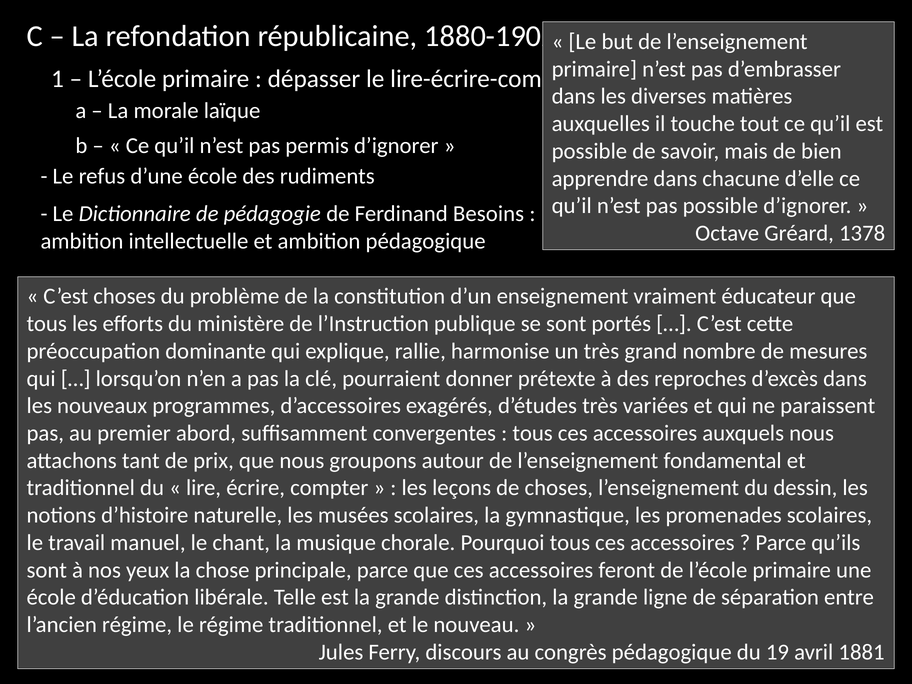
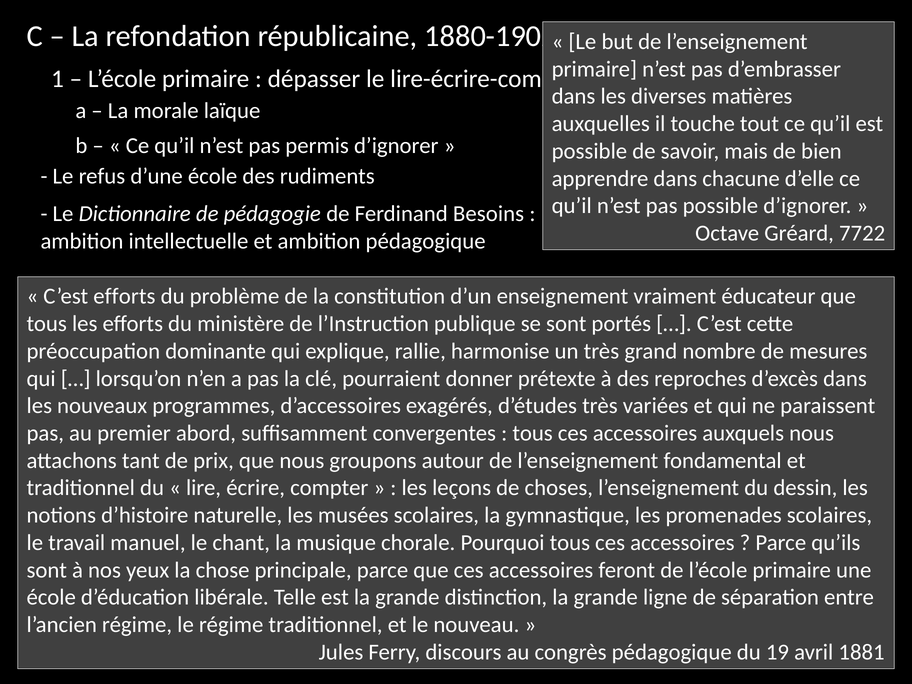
1378: 1378 -> 7722 (862, 233)
C’est choses: choses -> efforts (124, 296)
